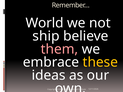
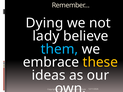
World: World -> Dying (44, 23)
ship: ship -> lady (46, 36)
them colour: pink -> light blue (59, 49)
